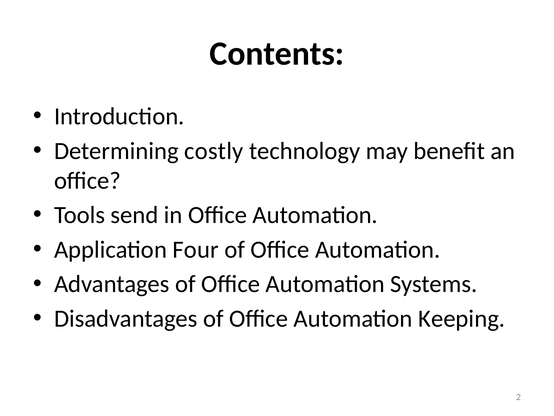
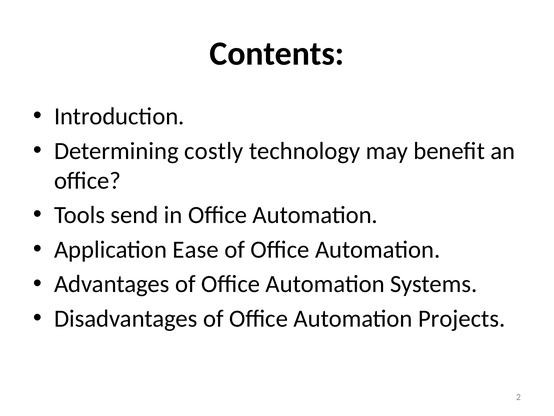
Four: Four -> Ease (196, 249)
Keeping: Keeping -> Projects (462, 318)
